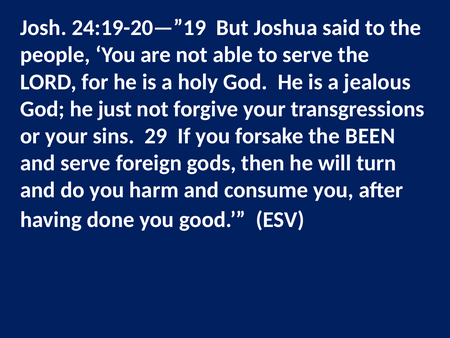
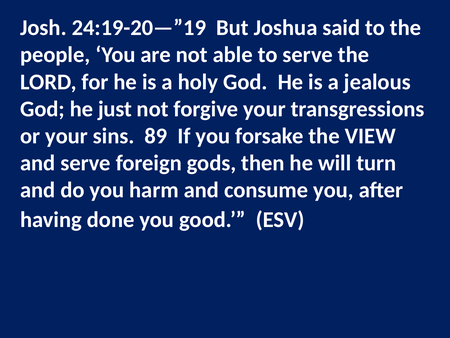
29: 29 -> 89 (156, 136)
BEEN: BEEN -> VIEW (370, 136)
